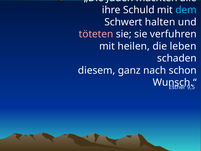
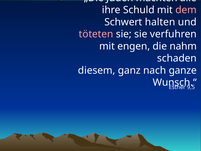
dem colour: light blue -> pink (186, 10)
heilen: heilen -> engen (134, 46)
leben: leben -> nahm (183, 46)
schon: schon -> ganze (183, 70)
